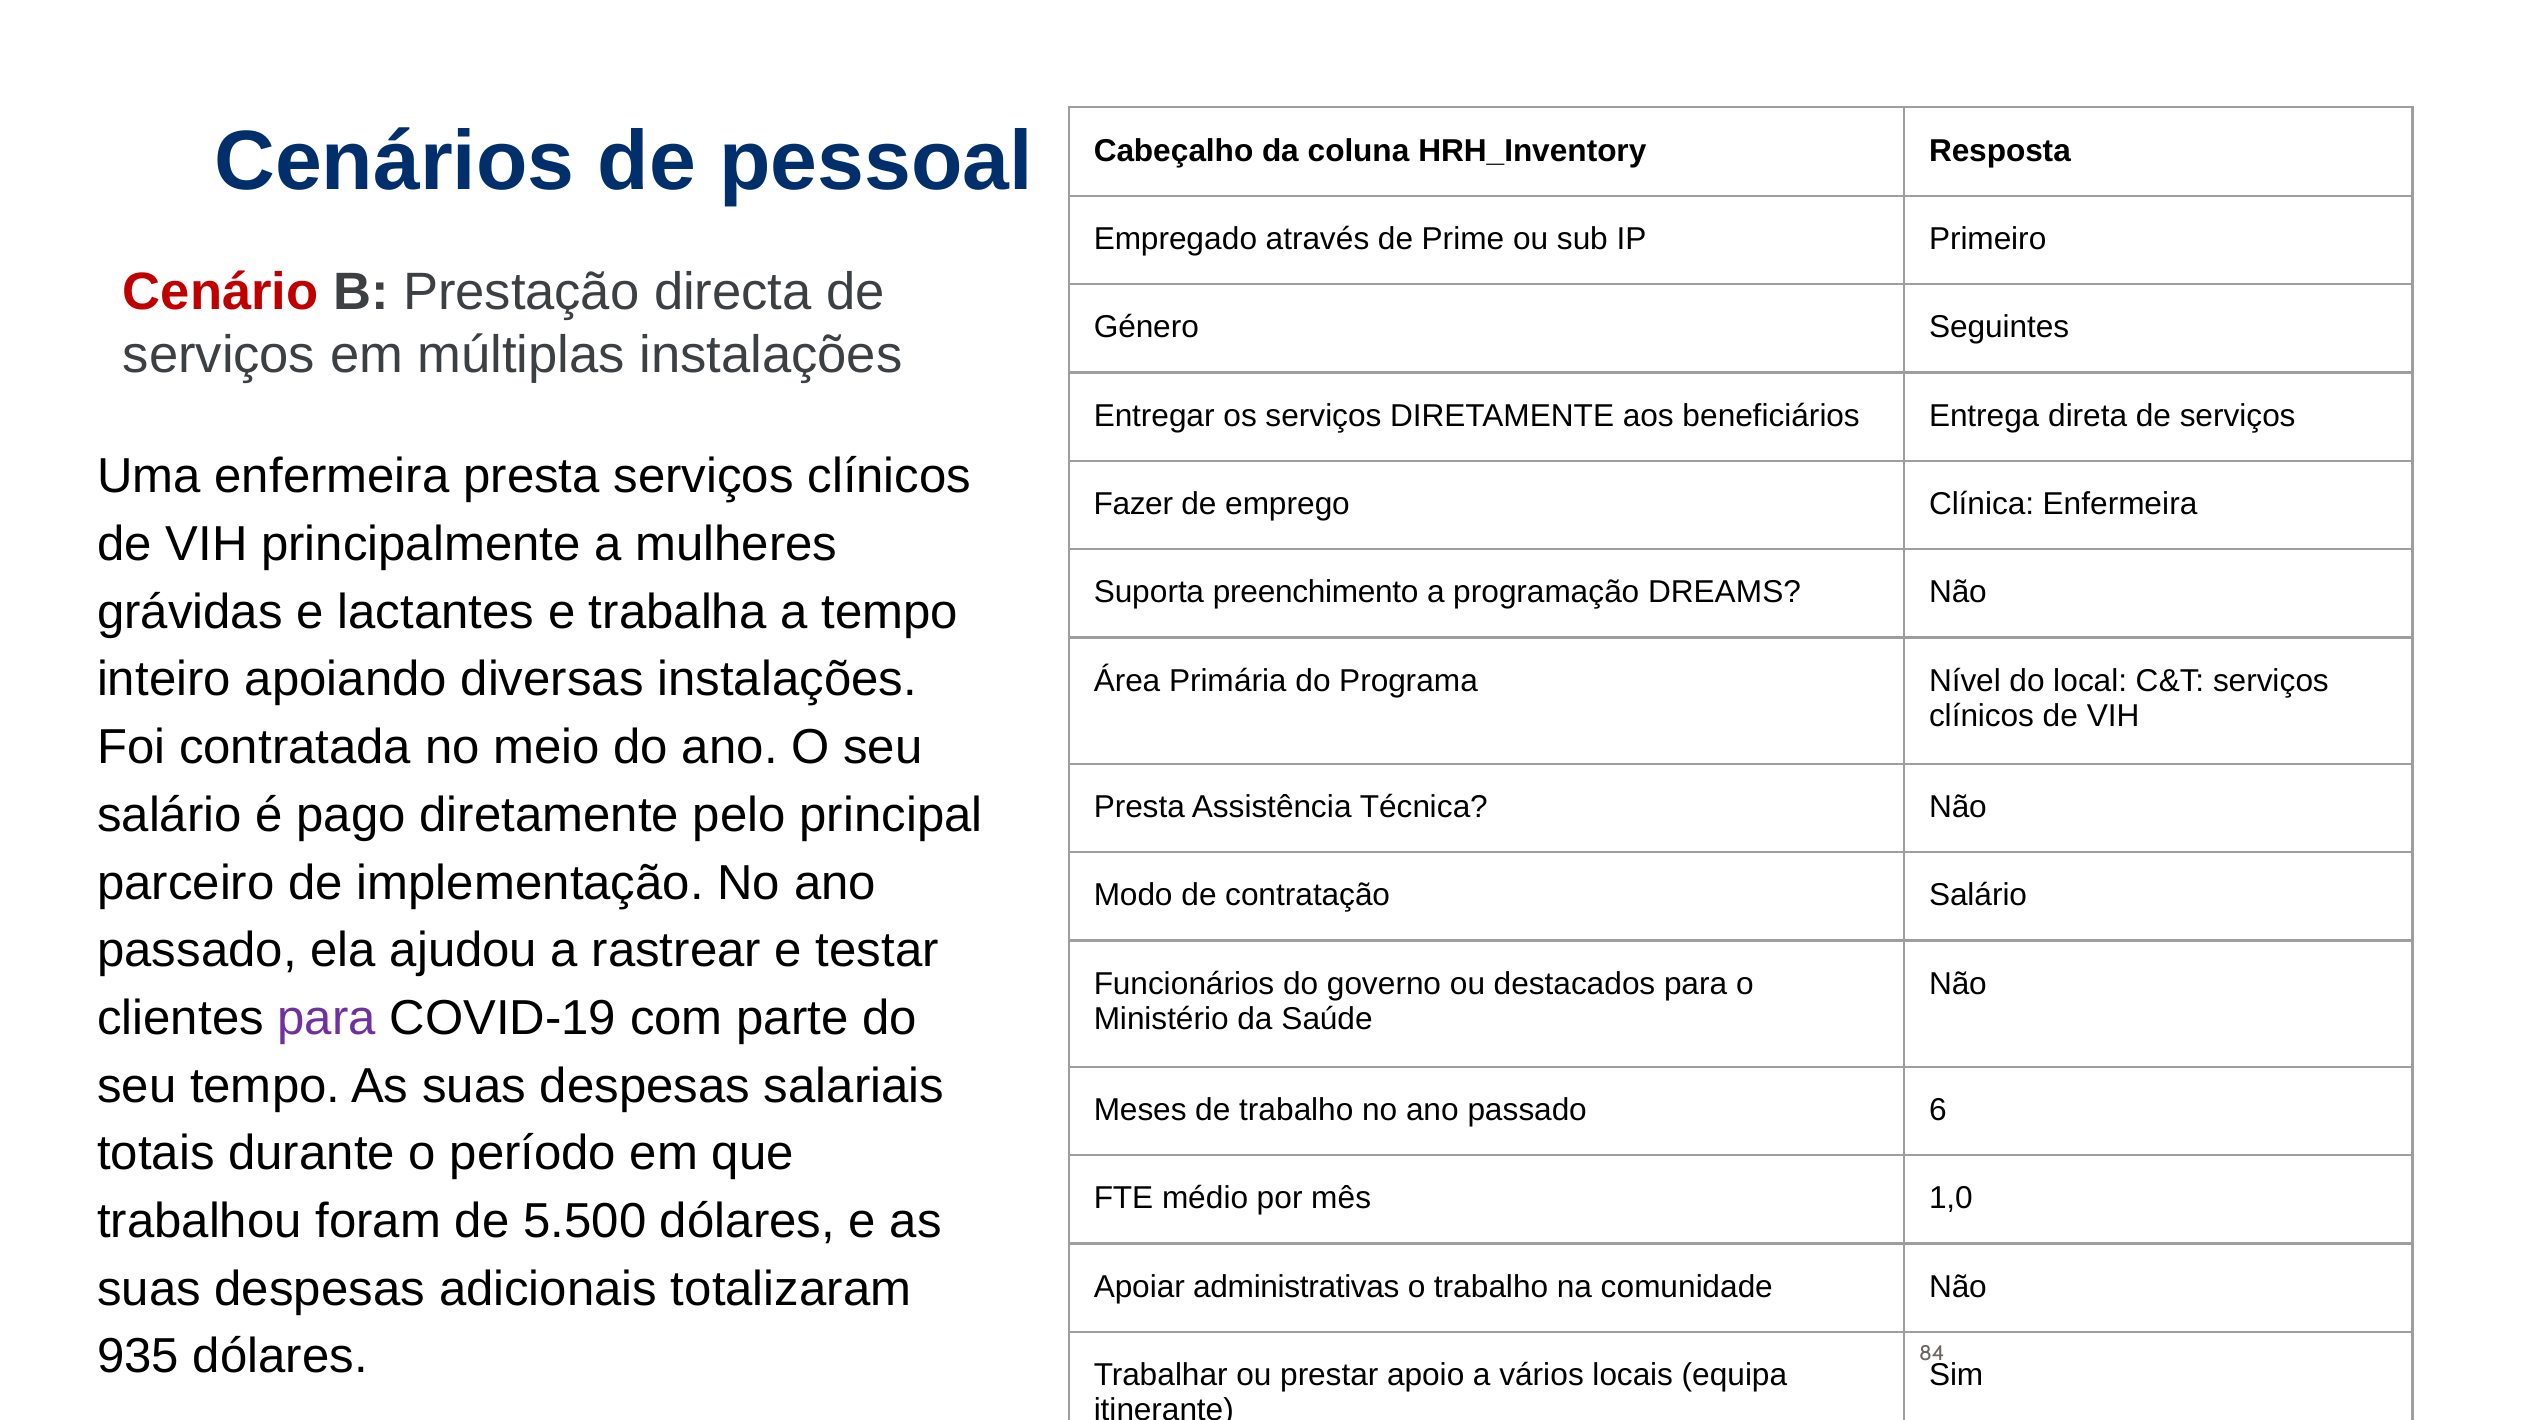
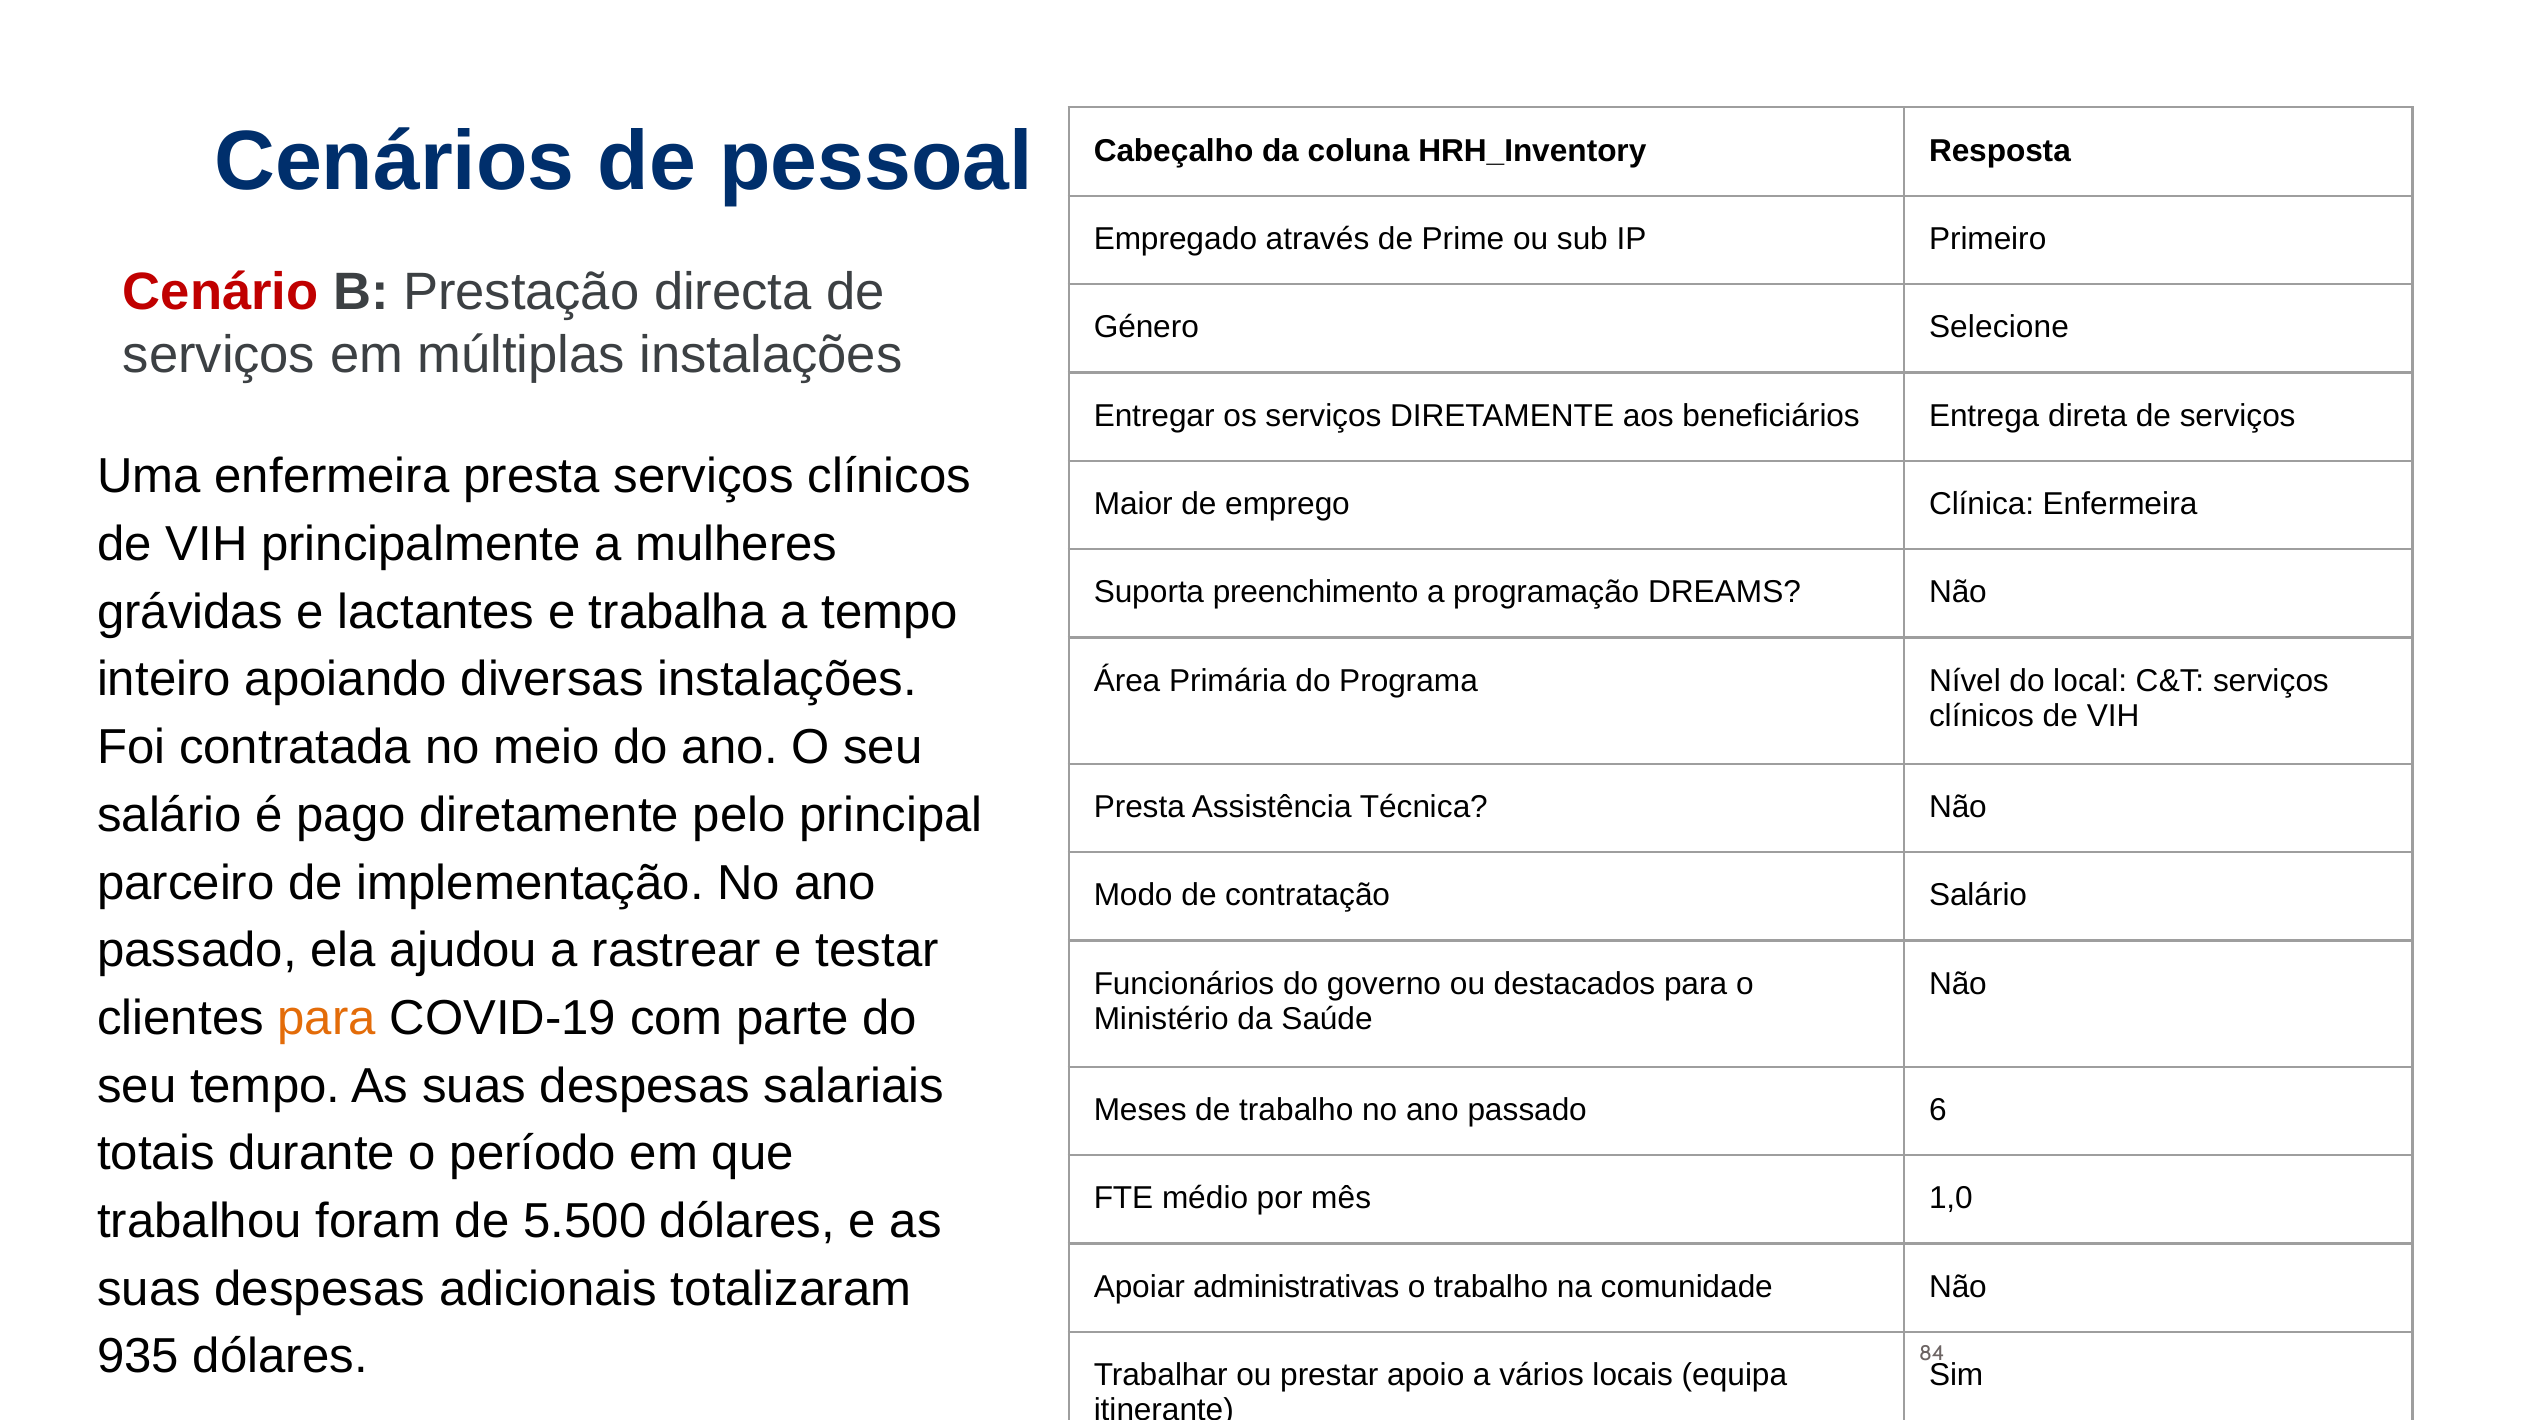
Seguintes: Seguintes -> Selecione (1999, 327)
Fazer: Fazer -> Maior (1133, 504)
para colour: purple -> orange (327, 1018)
